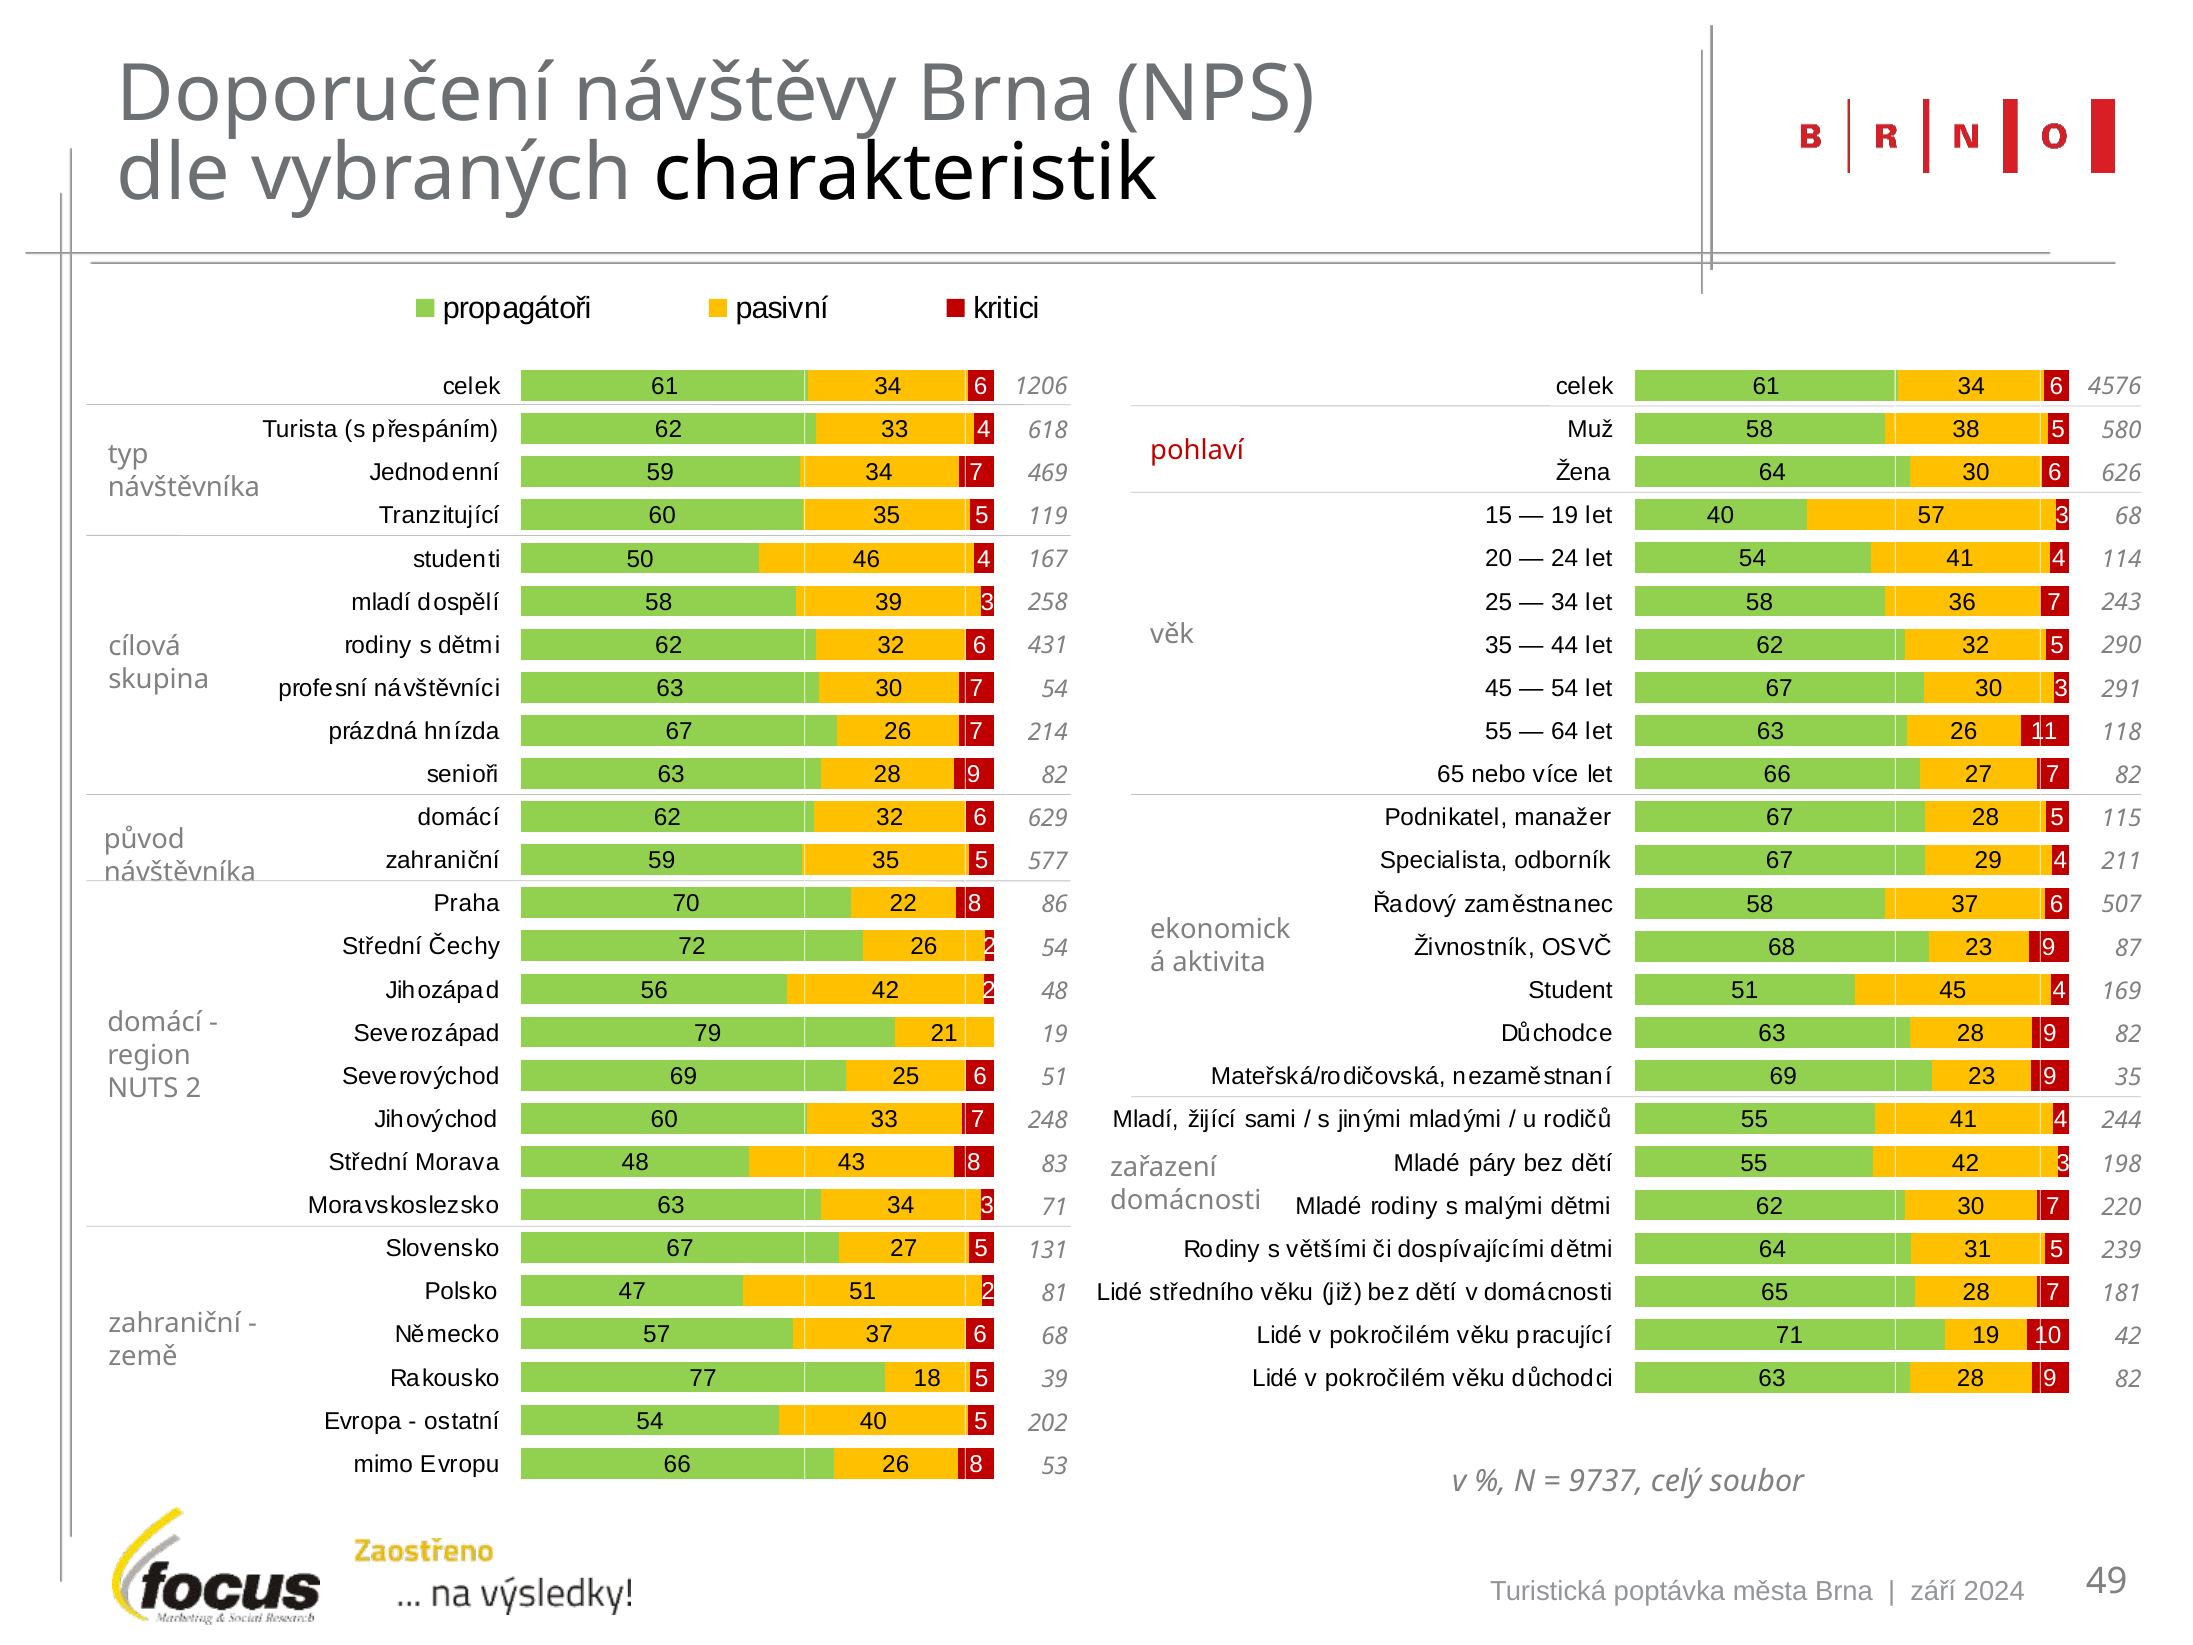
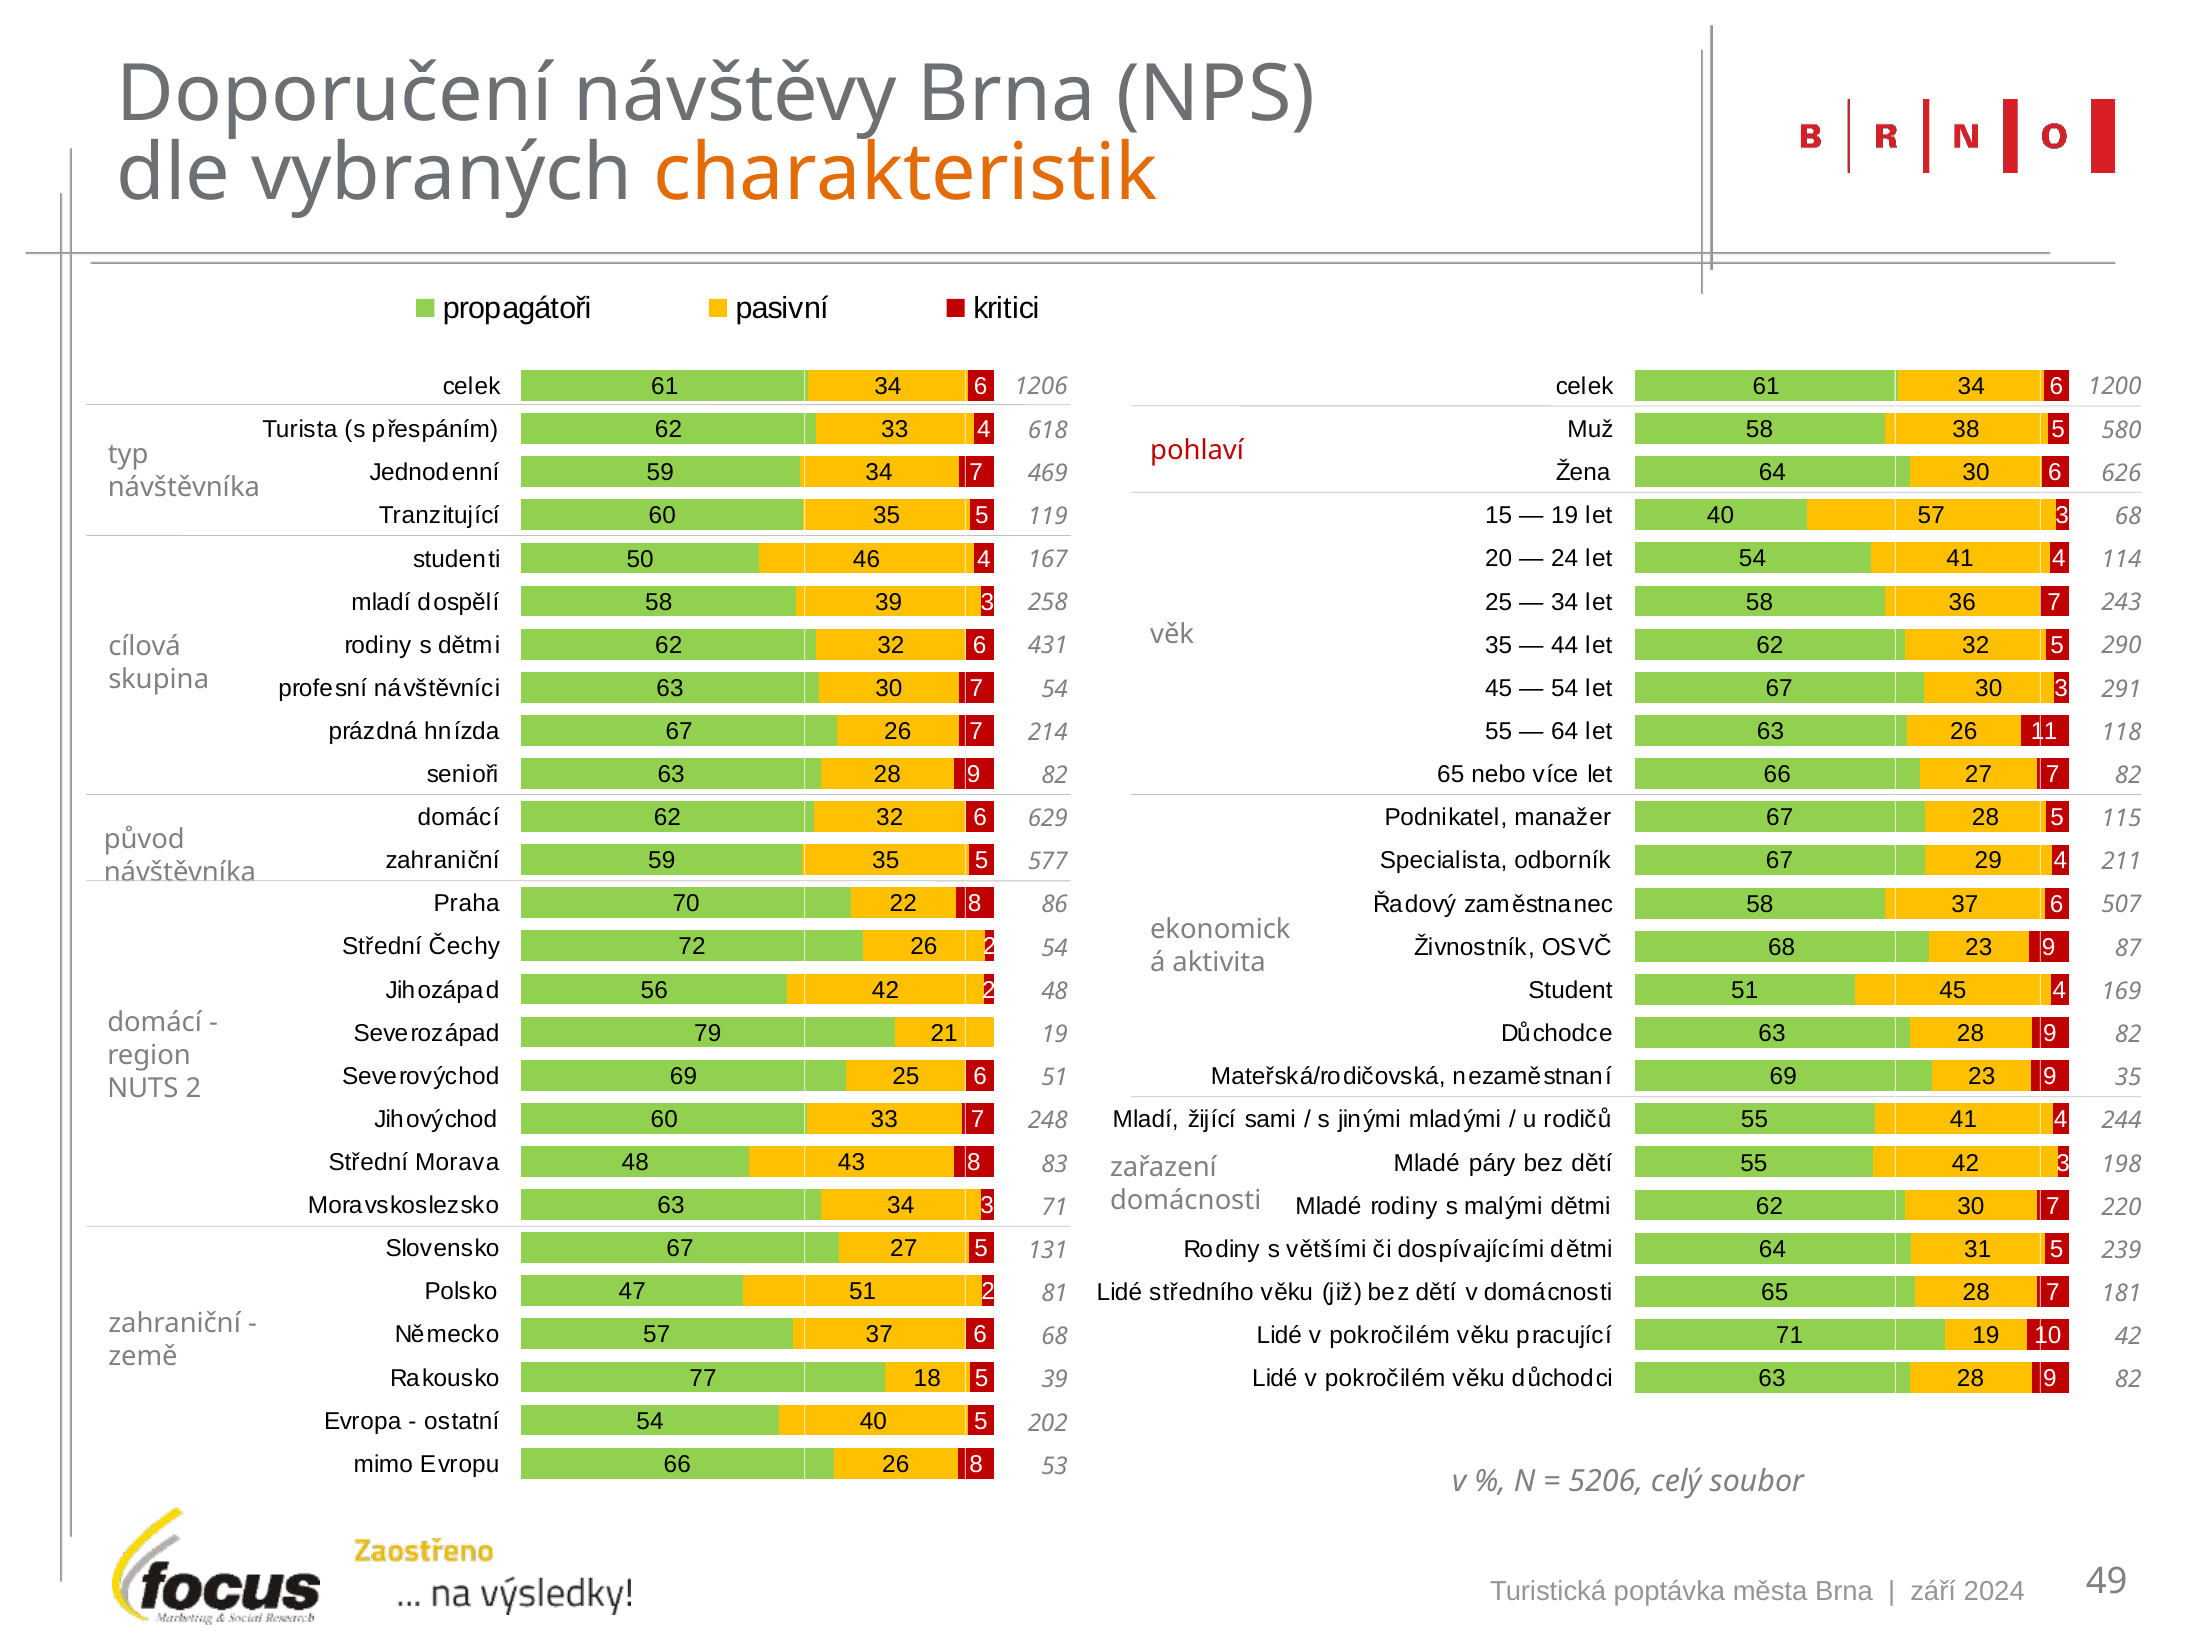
charakteristik colour: black -> orange (906, 174)
4576: 4576 -> 1200 (2115, 387)
9737: 9737 -> 5206 (1606, 1481)
